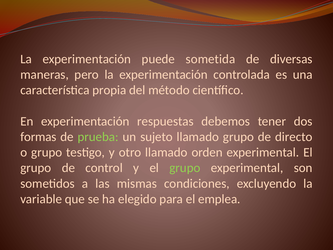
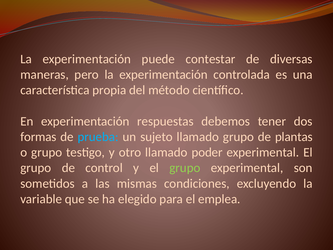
sometida: sometida -> contestar (211, 59)
prueba colour: light green -> light blue (98, 137)
directo: directo -> plantas (294, 137)
orden: orden -> poder (207, 152)
